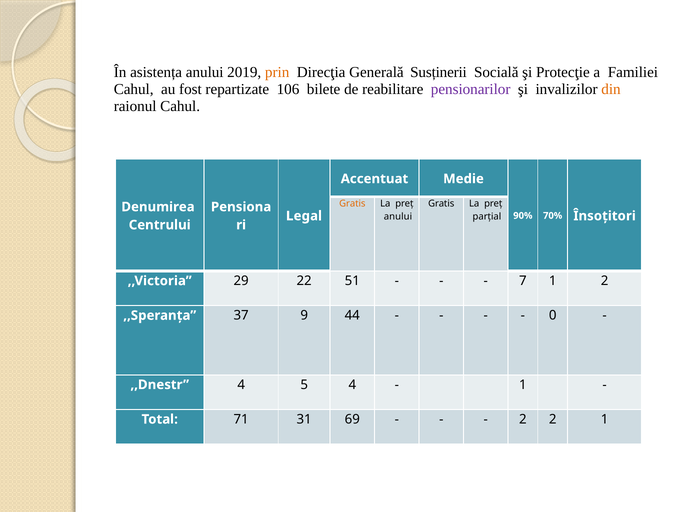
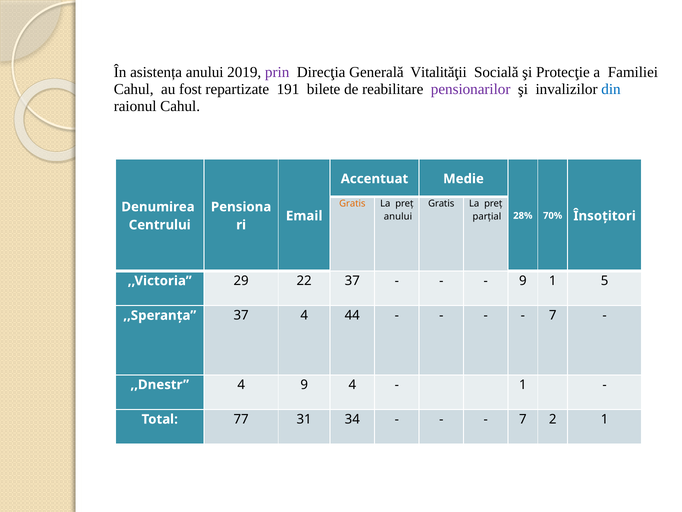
prin colour: orange -> purple (277, 72)
Susținerii: Susținerii -> Vitalităţii (439, 72)
106: 106 -> 191 (288, 89)
din colour: orange -> blue (611, 89)
Legal: Legal -> Email (304, 216)
90%: 90% -> 28% (523, 215)
22 51: 51 -> 37 (352, 281)
7: 7 -> 9 (523, 281)
1 2: 2 -> 5 (605, 281)
37 9: 9 -> 4 (304, 315)
0: 0 -> 7 (553, 315)
4 5: 5 -> 9 (304, 384)
71: 71 -> 77 (241, 419)
69: 69 -> 34 (352, 419)
2: 2 -> 7 (523, 419)
